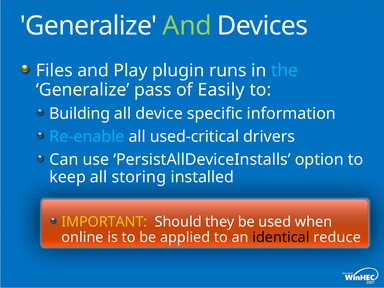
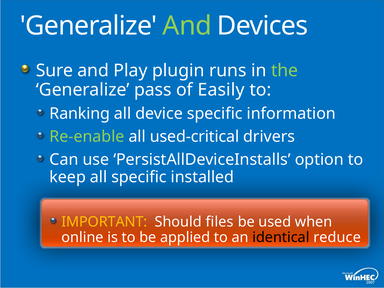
Files: Files -> Sure (54, 71)
the colour: light blue -> light green (285, 71)
Building: Building -> Ranking (80, 114)
Re-enable colour: light blue -> light green (87, 137)
all storing: storing -> specific (139, 177)
they: they -> files (220, 222)
